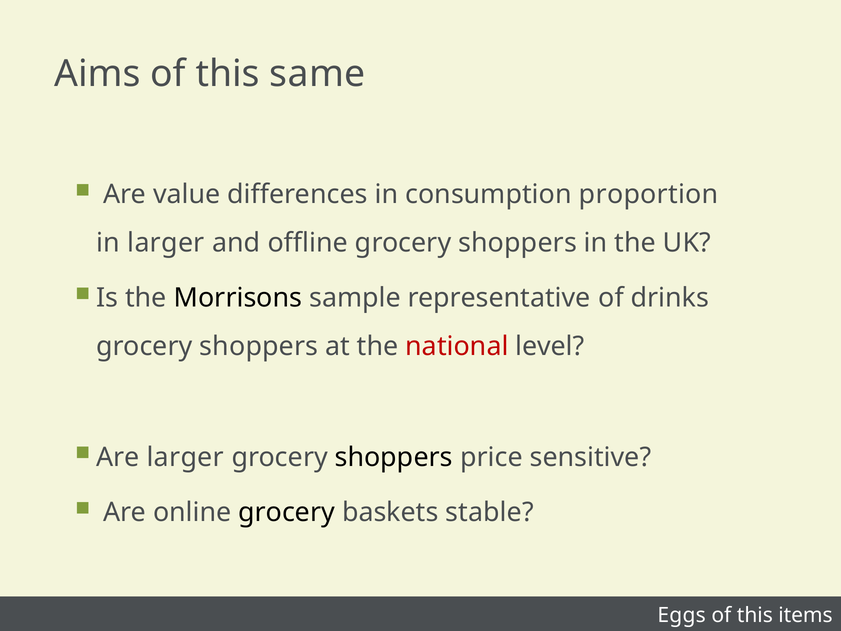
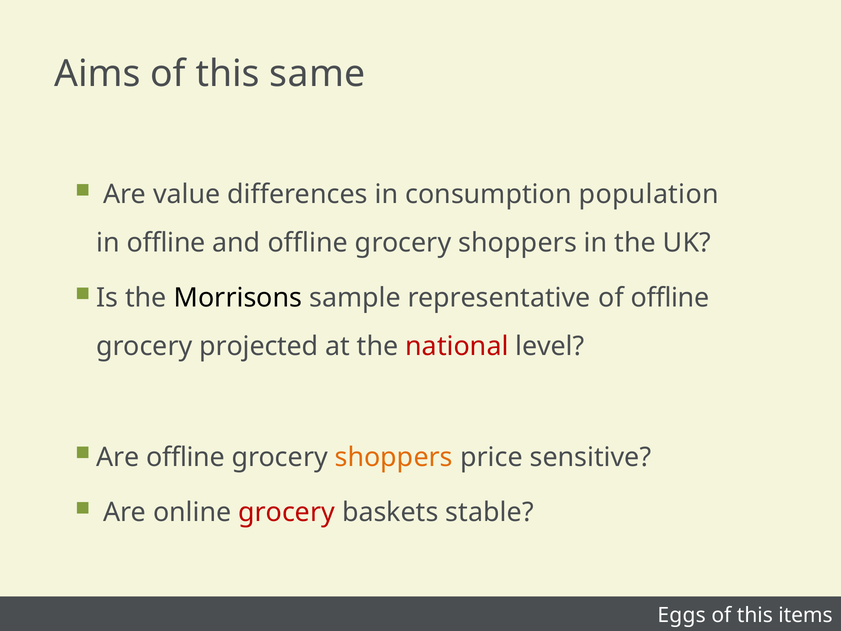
proportion: proportion -> population (649, 194)
in larger: larger -> offline (166, 243)
of drinks: drinks -> offline (670, 298)
shoppers: shoppers -> projected (259, 346)
Are larger: larger -> offline (185, 457)
shoppers colour: black -> orange (394, 457)
grocery colour: black -> red (287, 512)
